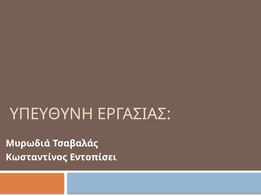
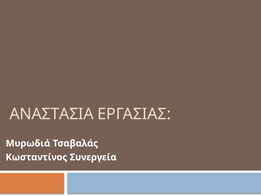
ΥΠΕΥΘΥΝΗ: ΥΠΕΥΘΥΝΗ -> ΑΝΑΣΤΑΣΙΑ (52, 114)
Εντοπίσει: Εντοπίσει -> Συνεργεία (93, 157)
